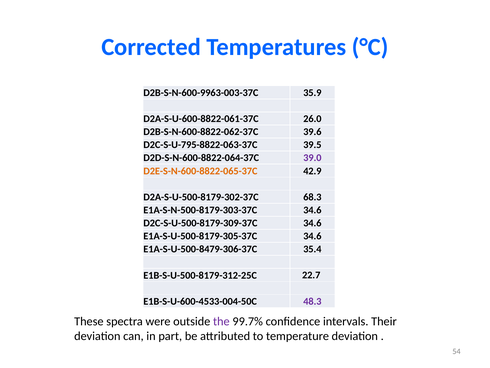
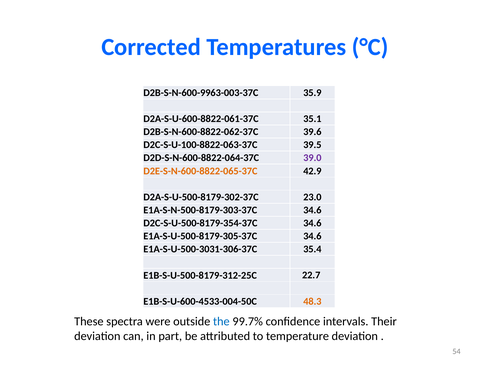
26.0: 26.0 -> 35.1 (312, 119)
D2C-S-U-795-8822-063-37C: D2C-S-U-795-8822-063-37C -> D2C-S-U-100-8822-063-37C (200, 145)
68.3: 68.3 -> 23.0 (312, 197)
D2C-S-U-500-8179-309-37C: D2C-S-U-500-8179-309-37C -> D2C-S-U-500-8179-354-37C (200, 223)
E1A-S-U-500-8479-306-37C: E1A-S-U-500-8479-306-37C -> E1A-S-U-500-3031-306-37C (200, 249)
48.3 colour: purple -> orange (312, 301)
the colour: purple -> blue (221, 321)
